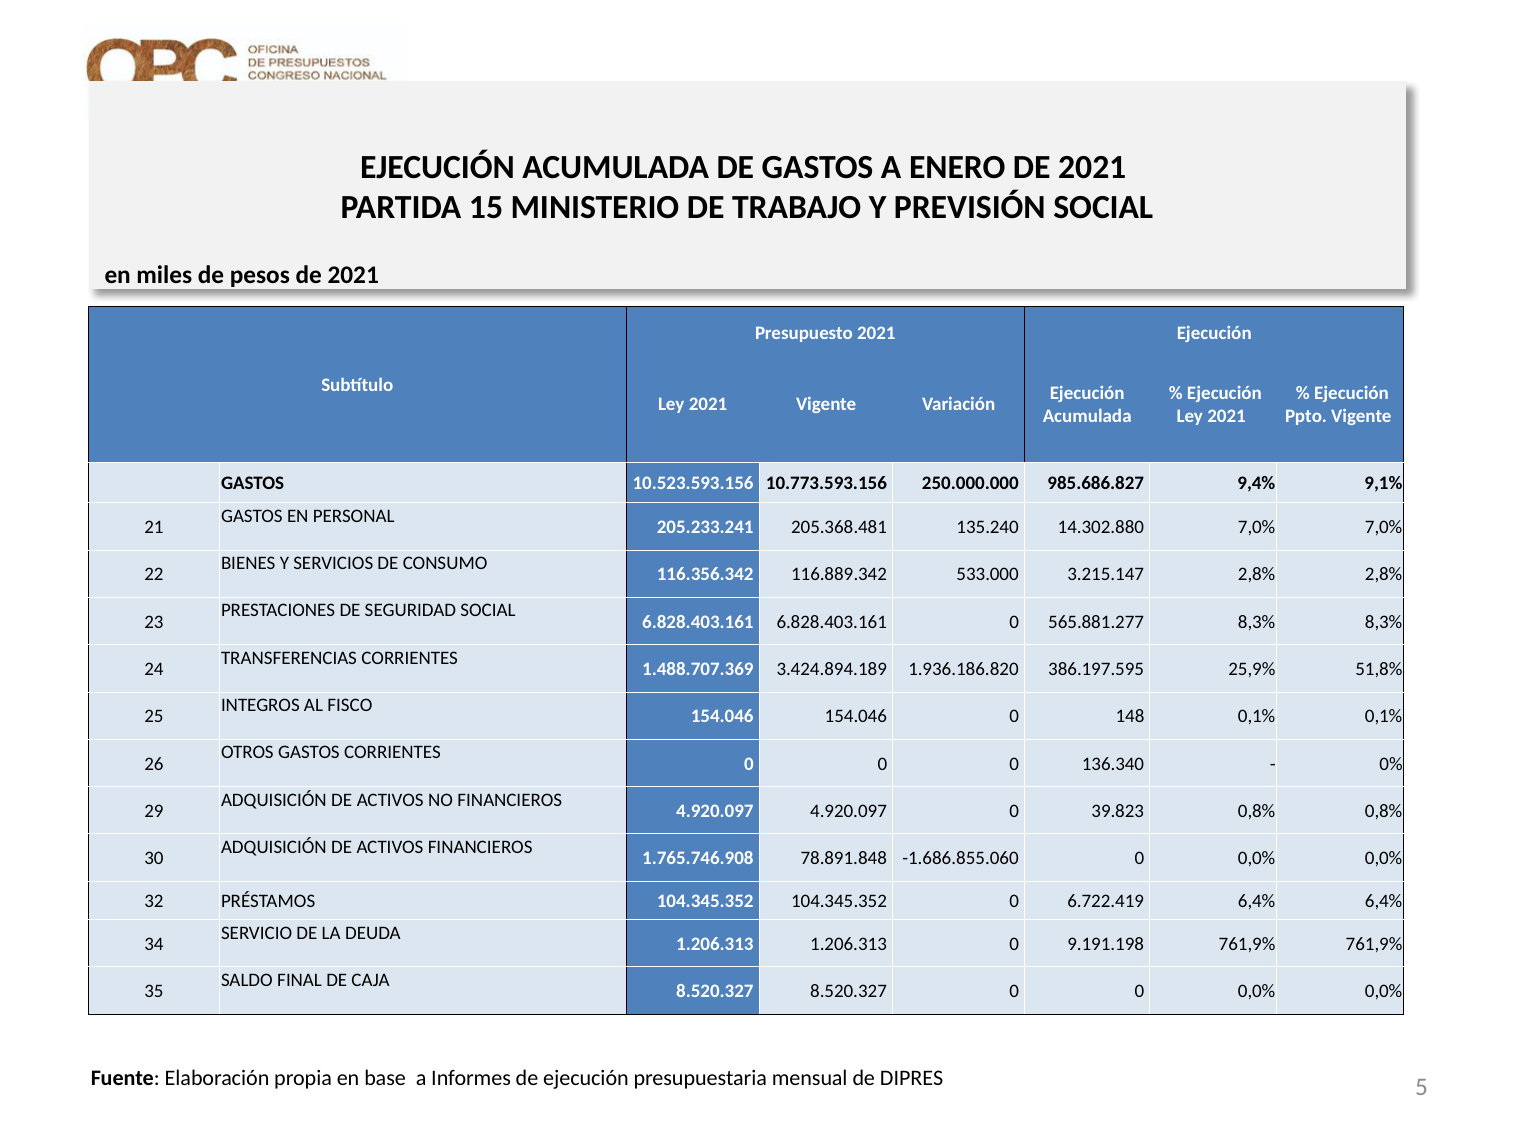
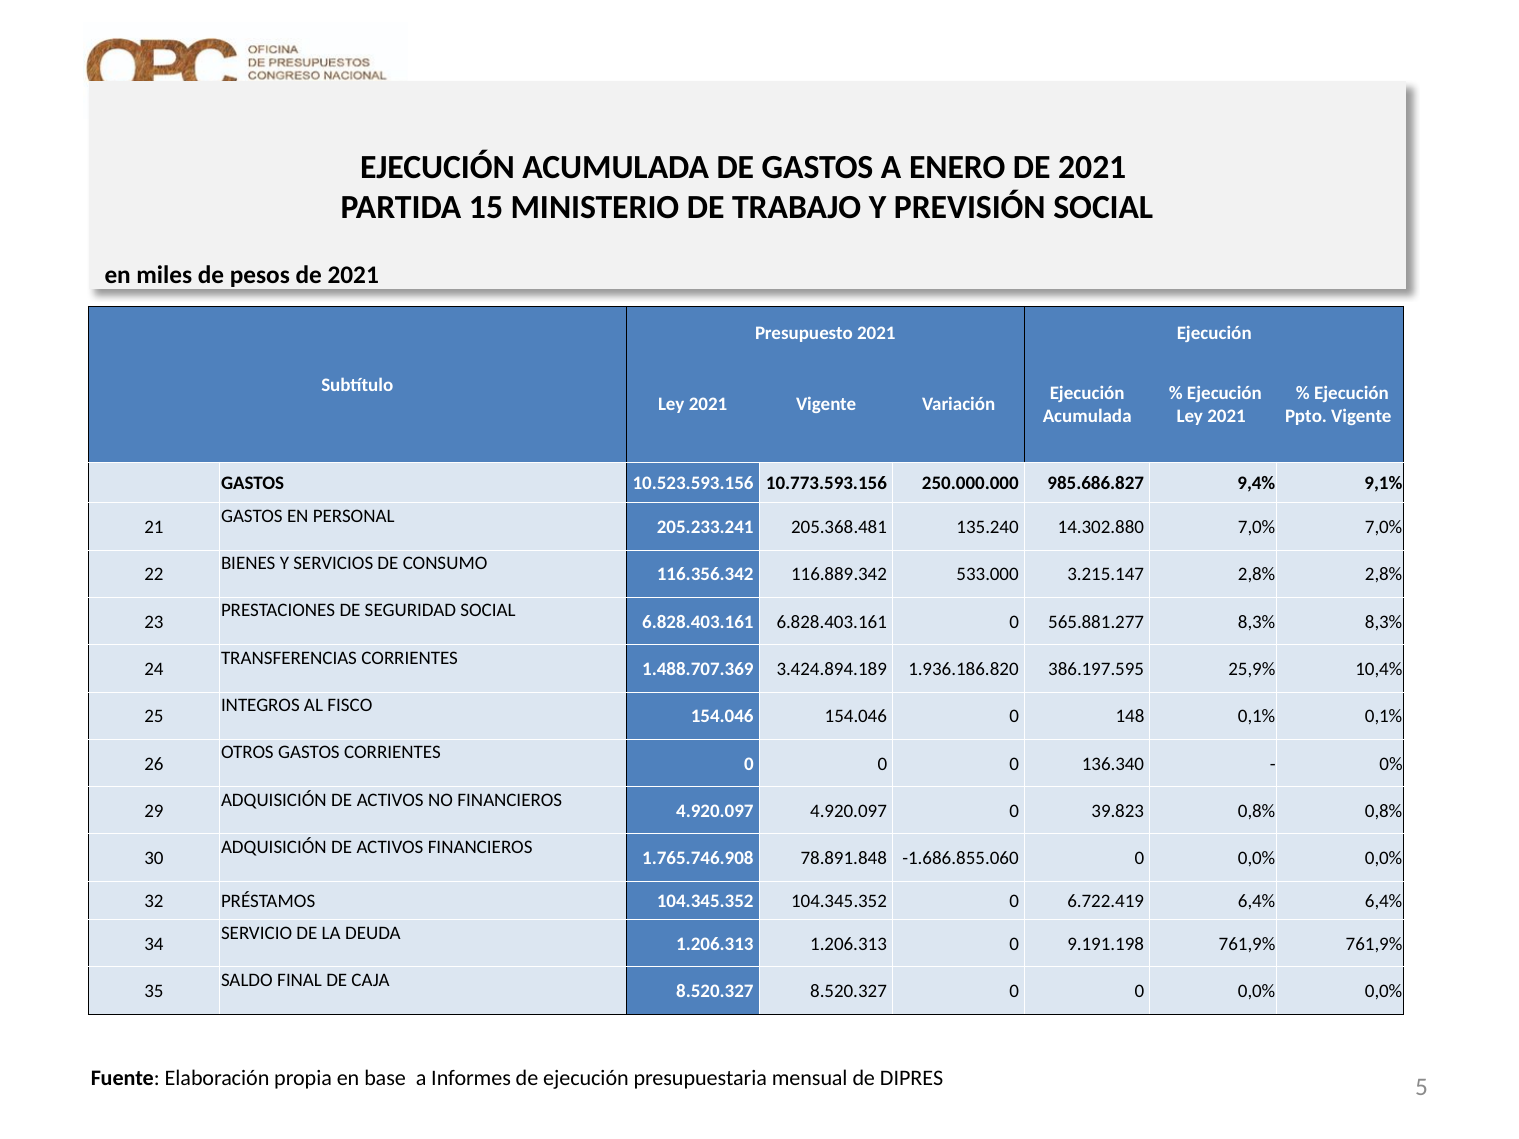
51,8%: 51,8% -> 10,4% (1379, 669)
